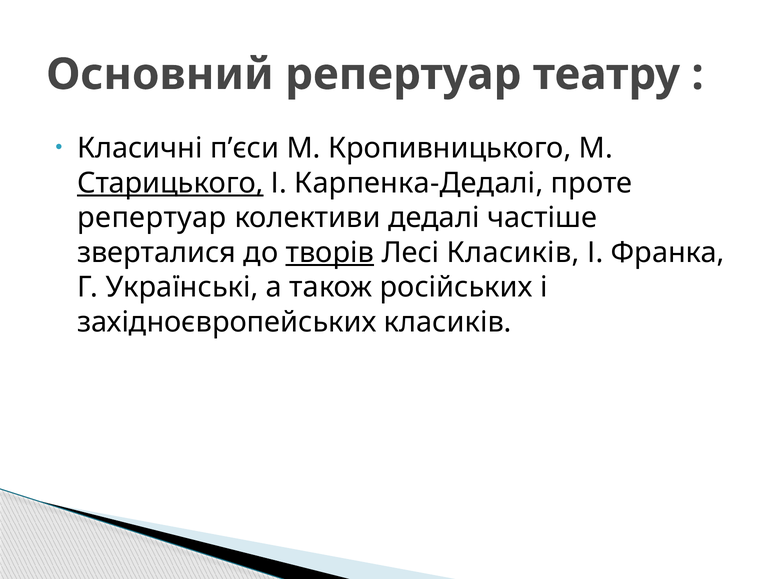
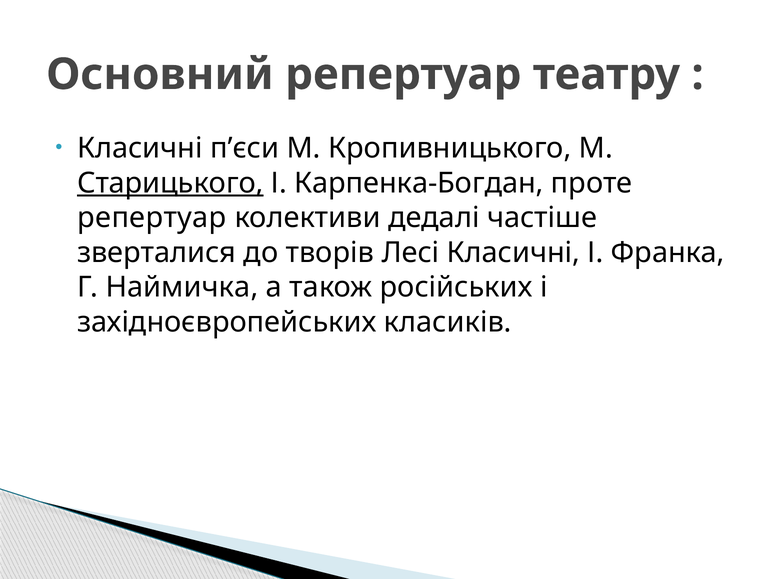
Карпенка-Дедалі: Карпенка-Дедалі -> Карпенка-Богдан (419, 183)
творів underline: present -> none (330, 253)
Лесі Класиків: Класиків -> Класичні (513, 253)
Українські: Українські -> Наймичка (182, 287)
